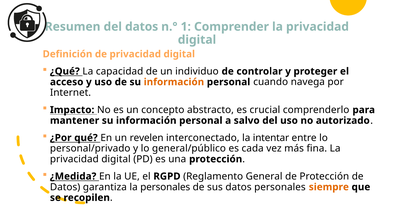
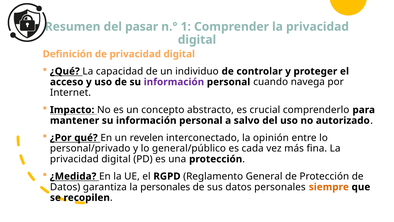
del datos: datos -> pasar (142, 27)
información colour: orange -> purple (174, 82)
intentar: intentar -> opinión (271, 138)
